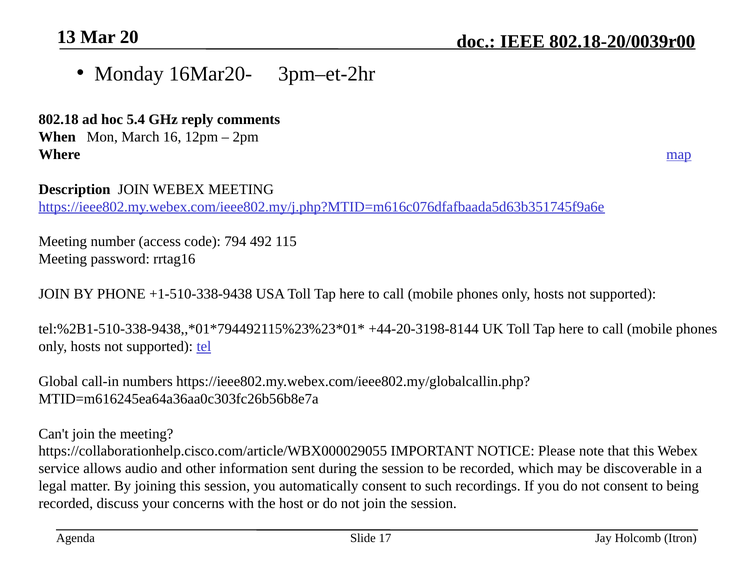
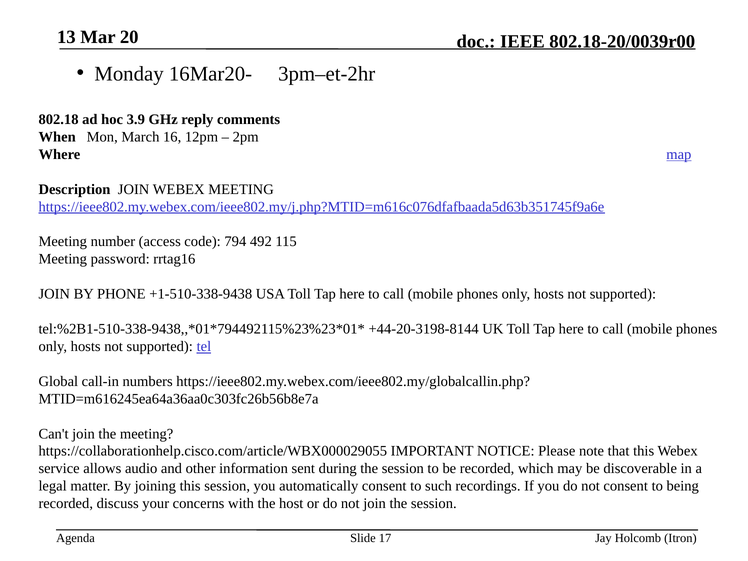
5.4: 5.4 -> 3.9 (136, 119)
